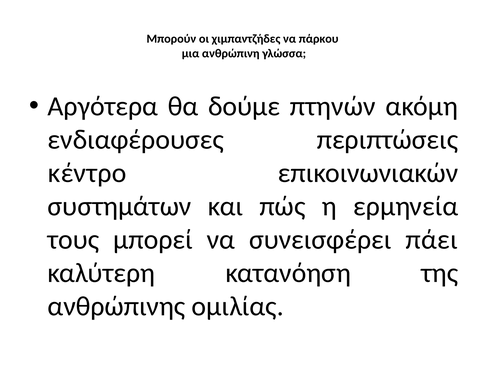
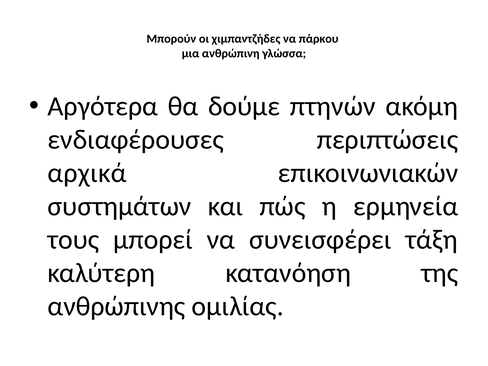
κέντρο: κέντρο -> αρχικά (87, 173)
πάει: πάει -> τάξη (432, 240)
